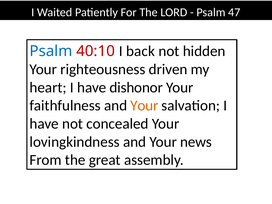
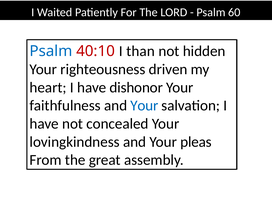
47: 47 -> 60 (234, 12)
back: back -> than (141, 51)
Your colour: orange -> blue (144, 106)
news: news -> pleas (196, 142)
